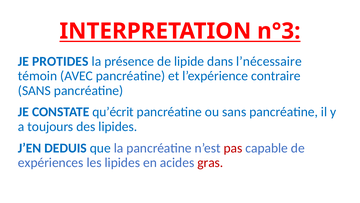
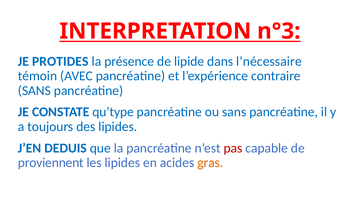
qu’écrit: qu’écrit -> qu’type (113, 112)
expériences: expériences -> proviennent (51, 162)
gras colour: red -> orange (210, 162)
